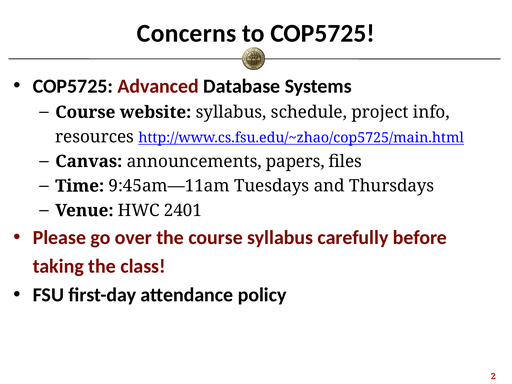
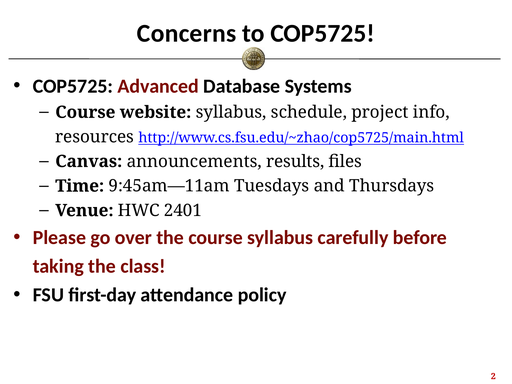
papers: papers -> results (295, 161)
